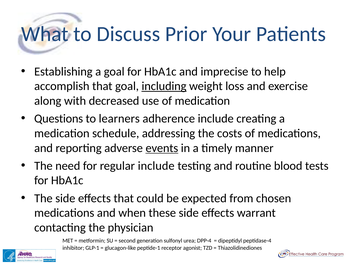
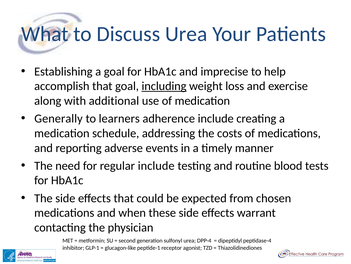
Discuss Prior: Prior -> Urea (186, 34)
decreased: decreased -> additional (114, 101)
Questions: Questions -> Generally (59, 118)
events underline: present -> none (162, 148)
